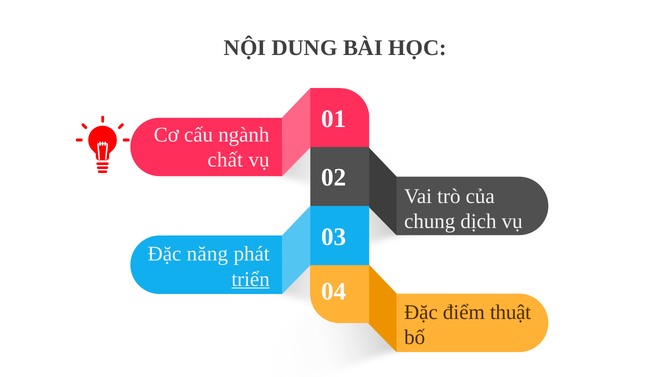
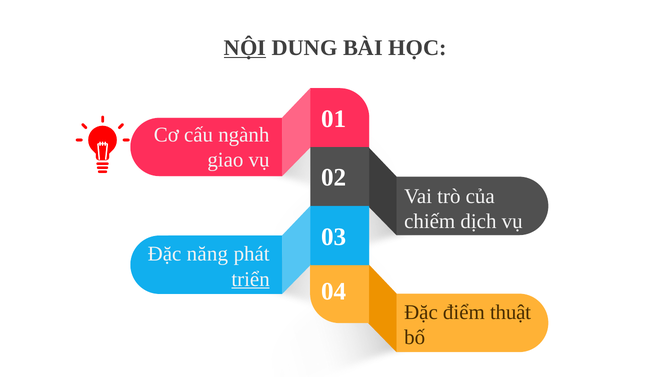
NỘI underline: none -> present (245, 48)
chất: chất -> giao (225, 160)
chung: chung -> chiếm (430, 221)
